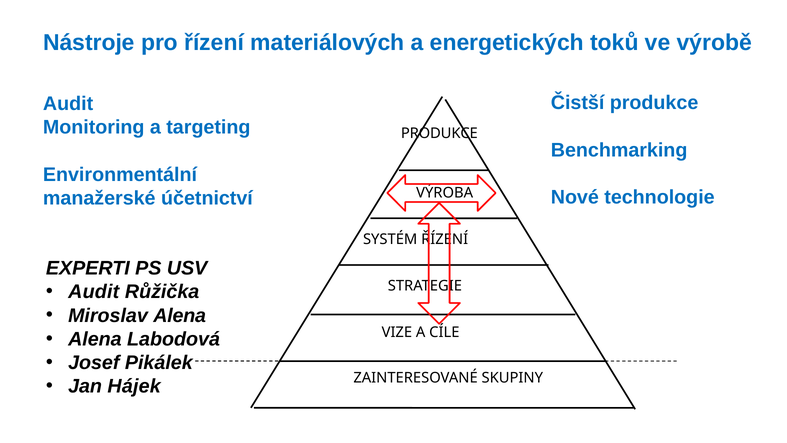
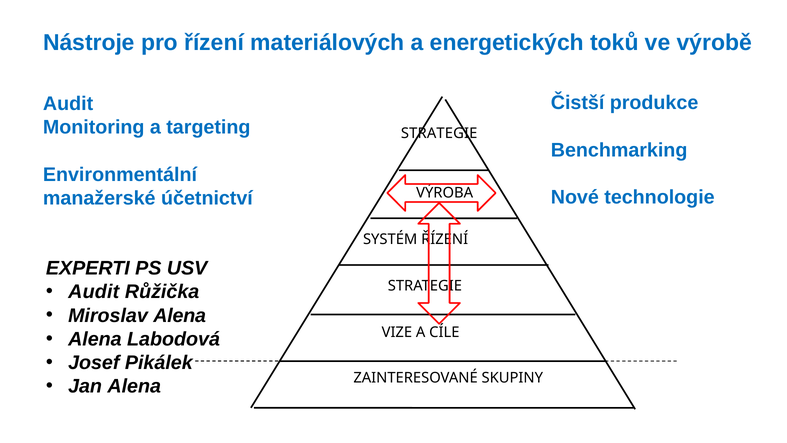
PRODUKCE: PRODUKCE -> STRATEGIE (439, 133)
Jan Hájek: Hájek -> Alena (134, 386)
